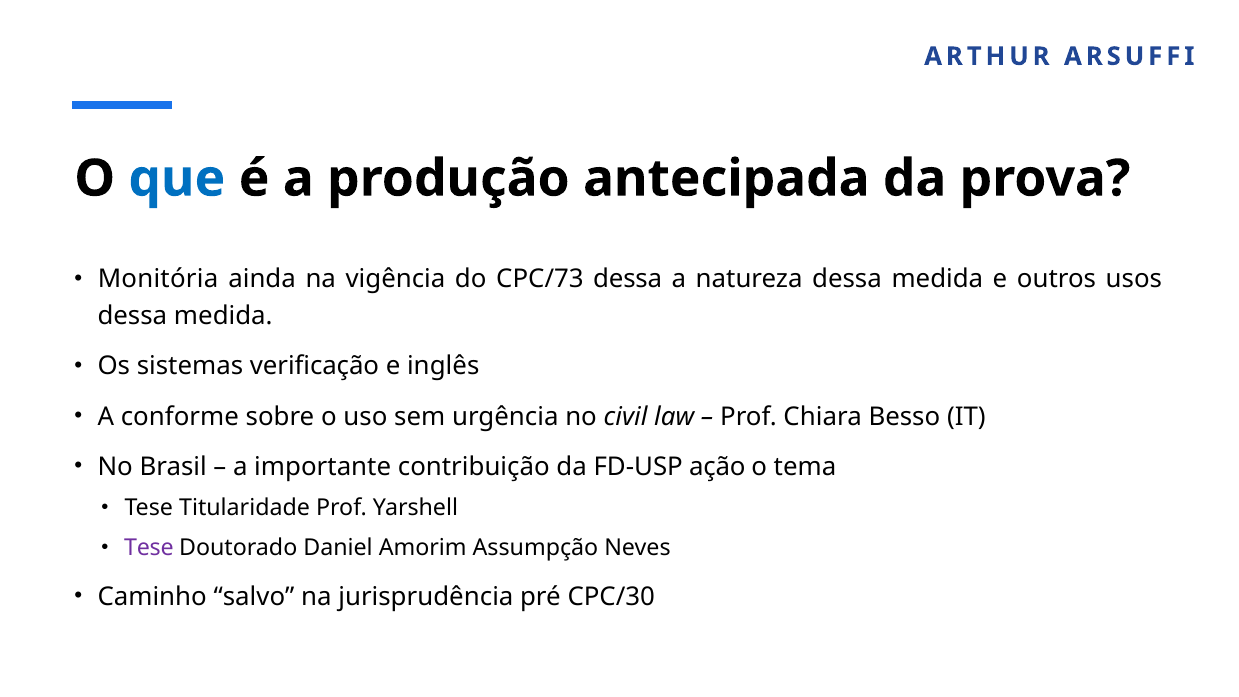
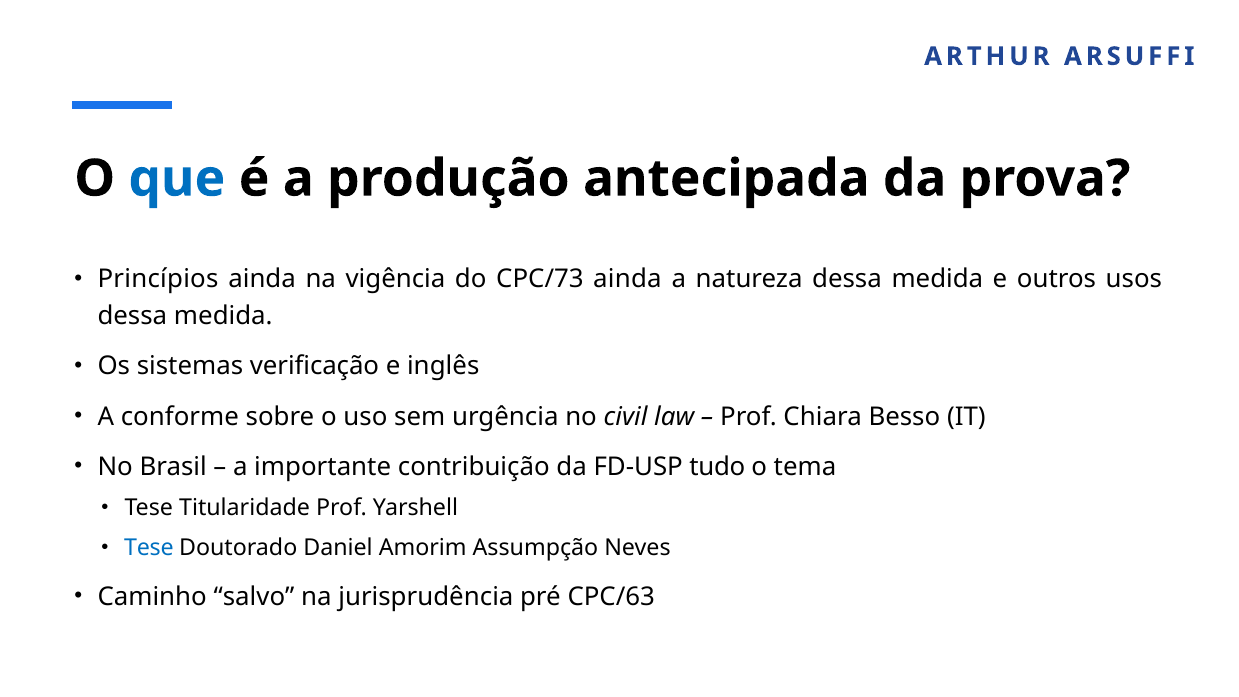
Monitória: Monitória -> Princípios (158, 279)
CPC/73 dessa: dessa -> ainda (627, 279)
ação: ação -> tudo (717, 467)
Tese colour: purple -> blue (149, 548)
CPC/30: CPC/30 -> CPC/63 (611, 597)
